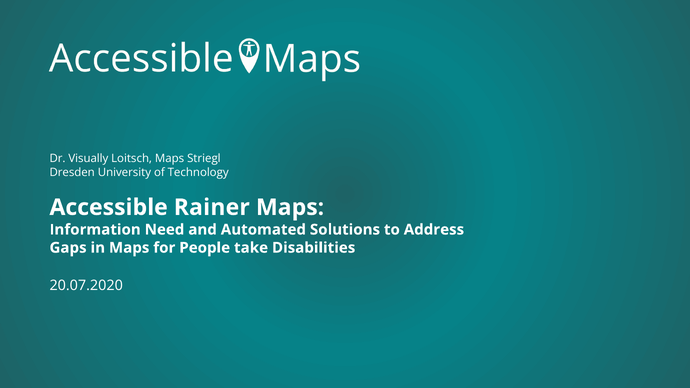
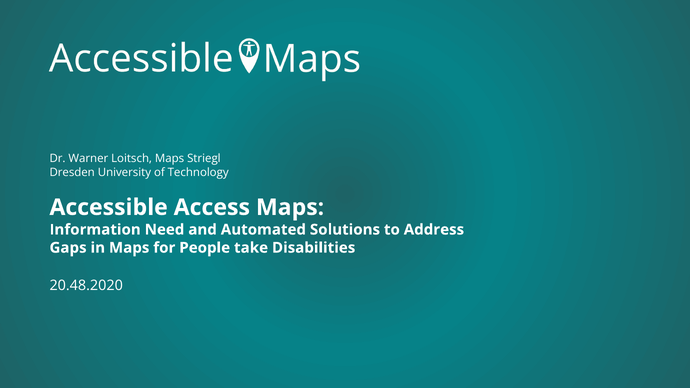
Visually: Visually -> Warner (88, 159)
Rainer: Rainer -> Access (212, 207)
20.07.2020: 20.07.2020 -> 20.48.2020 (86, 286)
